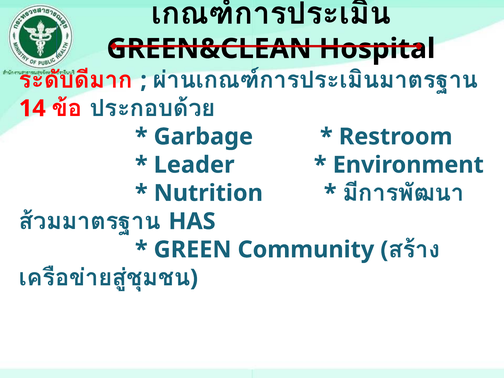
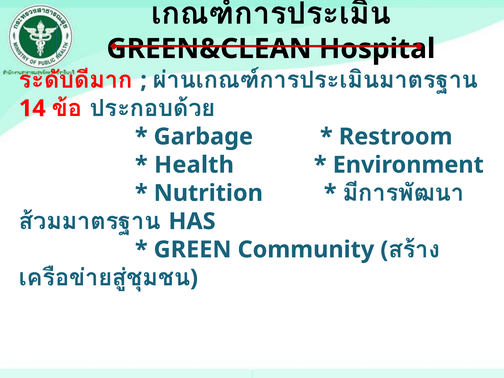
Leader: Leader -> Health (194, 165)
